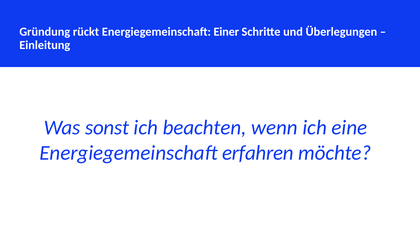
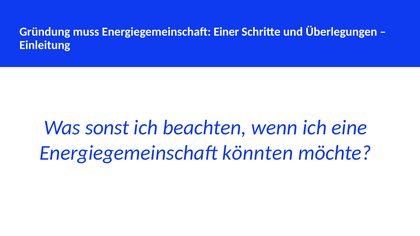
rückt: rückt -> muss (86, 32)
erfahren: erfahren -> könnten (258, 153)
